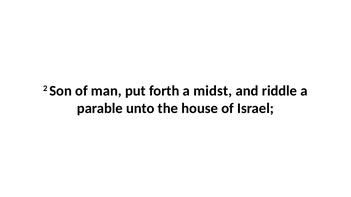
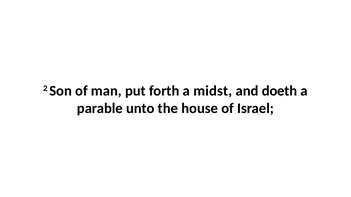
riddle: riddle -> doeth (280, 91)
